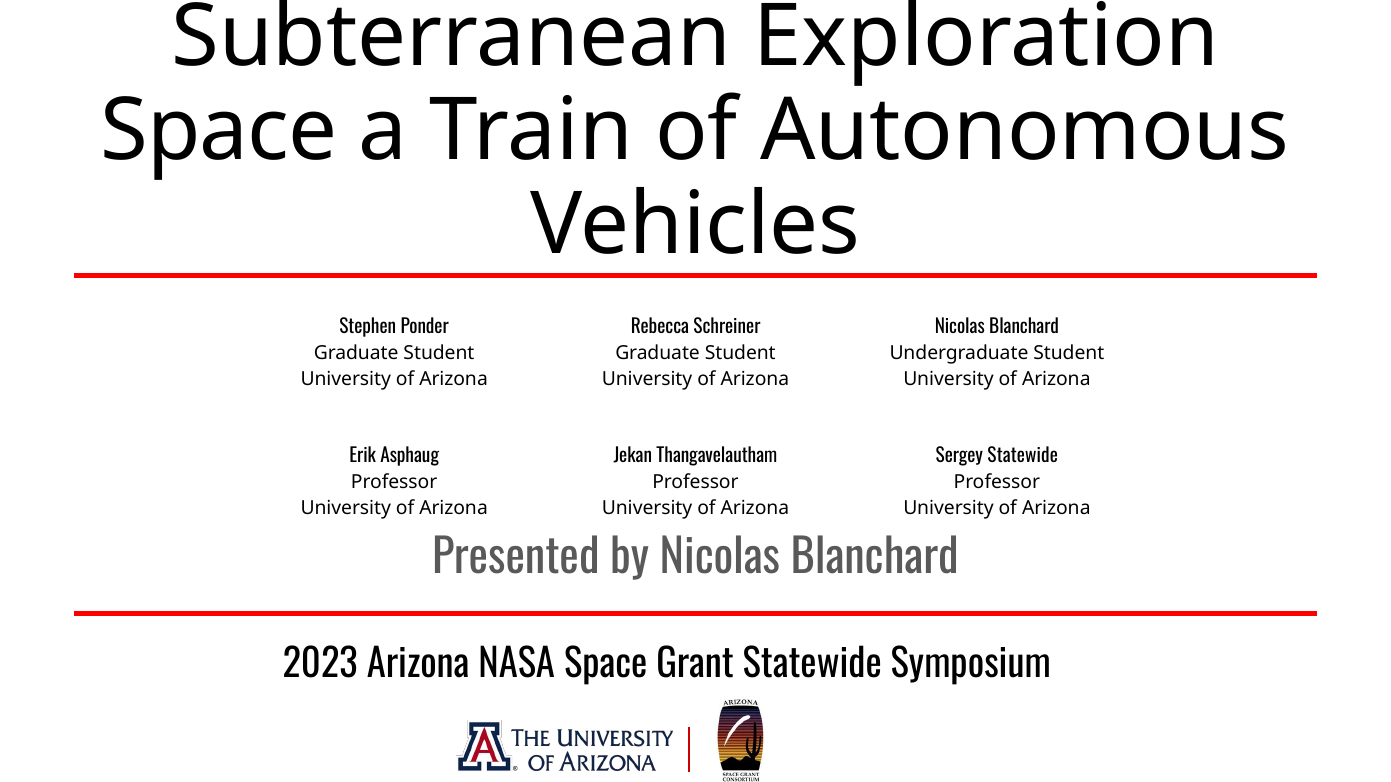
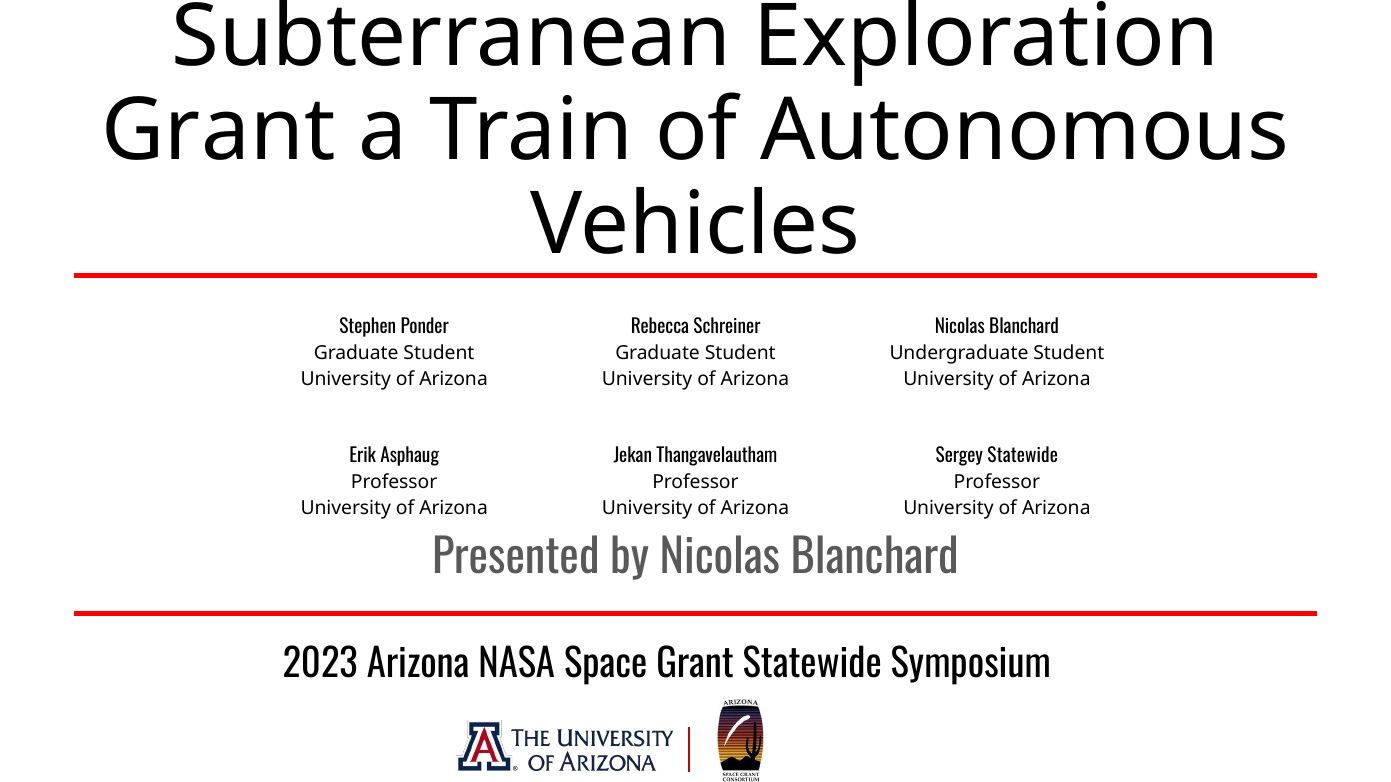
Space: Space -> Grant (219, 131)
